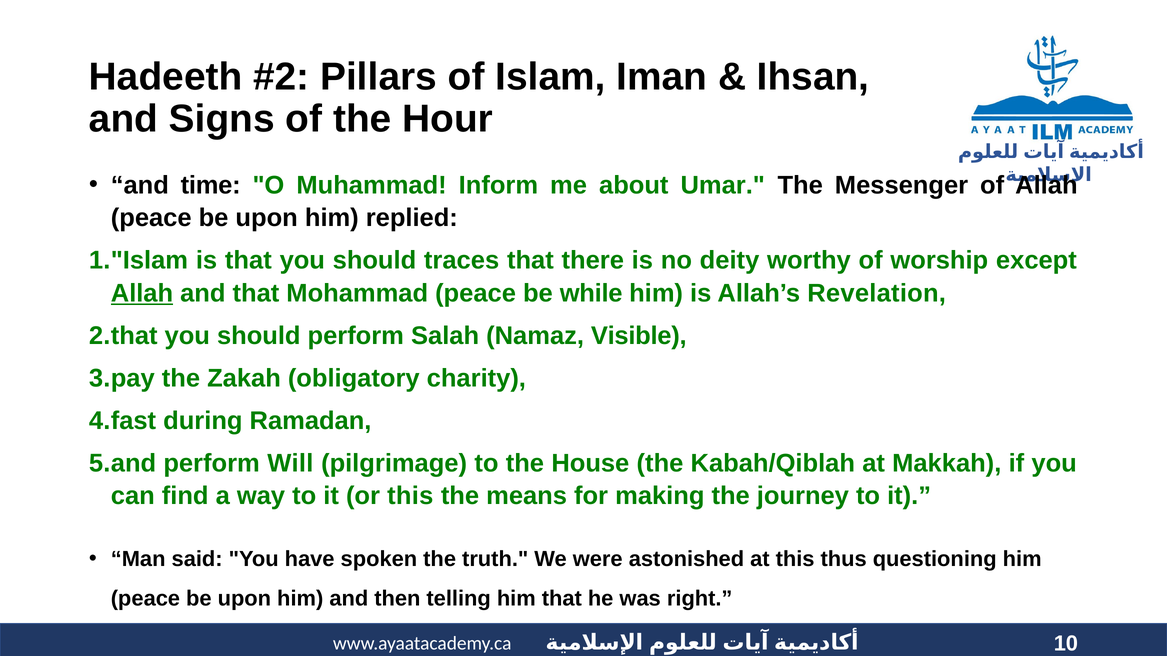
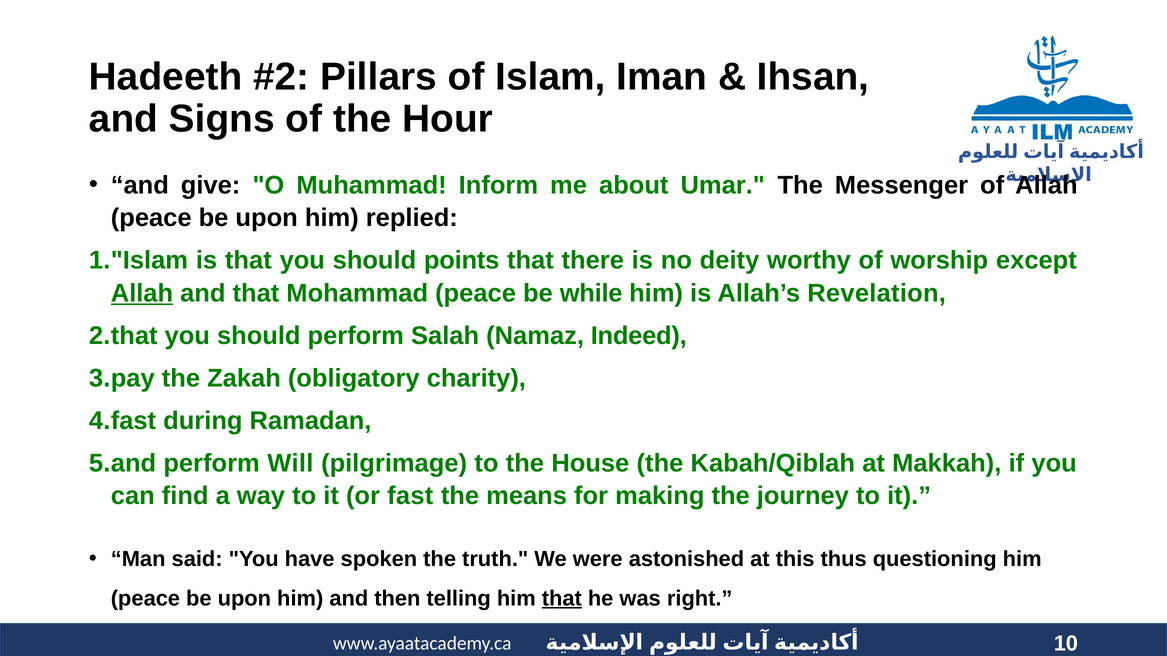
time: time -> give (211, 185)
traces: traces -> points (462, 261)
Visible: Visible -> Indeed (639, 336)
or this: this -> fast (410, 496)
that underline: none -> present (562, 599)
